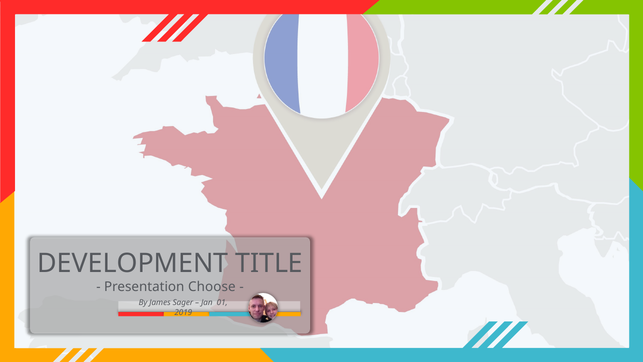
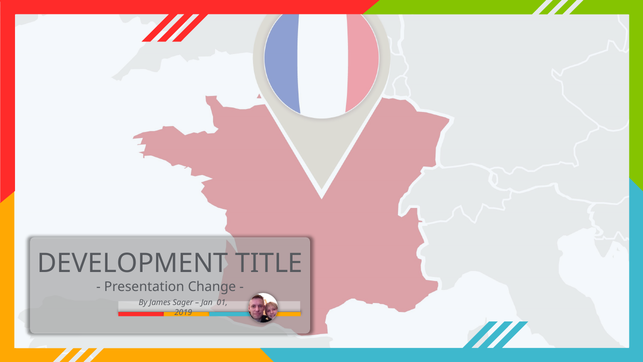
Choose: Choose -> Change (212, 287)
